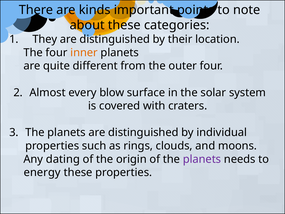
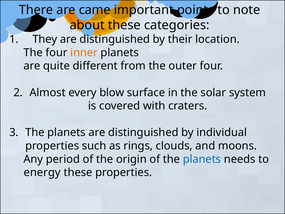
kinds: kinds -> came (95, 10)
dating: dating -> period (63, 159)
planets colour: purple -> blue (202, 159)
